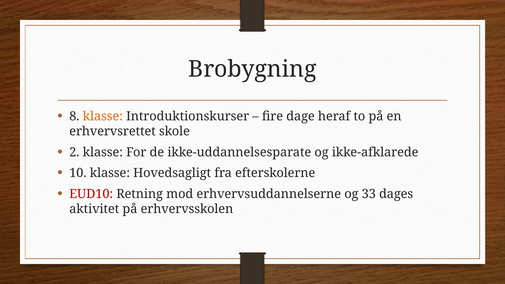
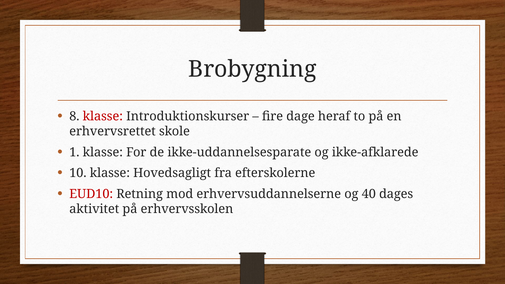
klasse colour: orange -> red (103, 116)
2: 2 -> 1 (74, 152)
33: 33 -> 40 (369, 194)
